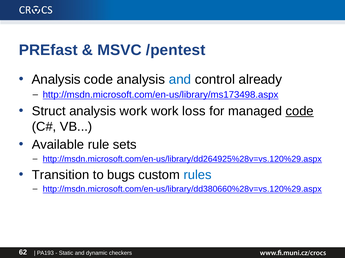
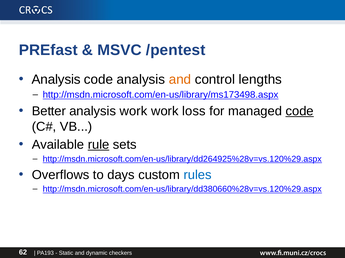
and colour: blue -> orange (180, 80)
already: already -> lengths (260, 80)
Struct: Struct -> Better (49, 111)
rule underline: none -> present (99, 145)
Transition: Transition -> Overflows (61, 175)
bugs: bugs -> days (121, 175)
